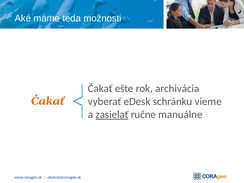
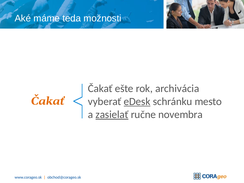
eDesk underline: none -> present (137, 101)
vieme: vieme -> mesto (208, 101)
manuálne: manuálne -> novembra (180, 115)
